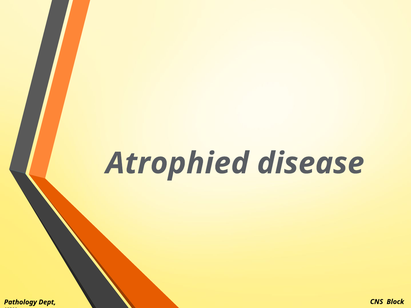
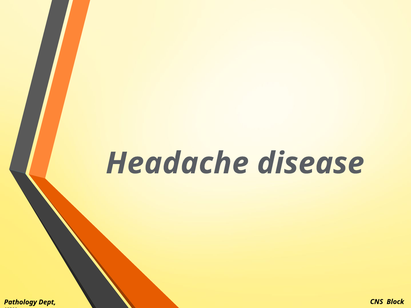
Atrophied: Atrophied -> Headache (177, 163)
